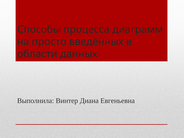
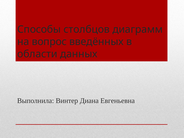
процесса: процесса -> столбцов (87, 29)
просто: просто -> вопрос (49, 42)
